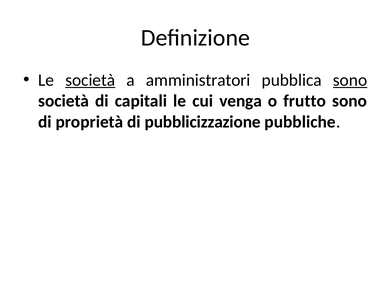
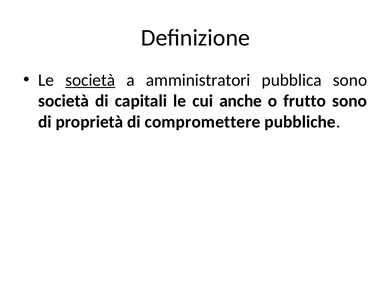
sono underline: present -> none (350, 80)
venga: venga -> anche (241, 101)
pubblicizzazione: pubblicizzazione -> compromettere (202, 122)
